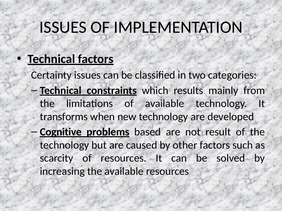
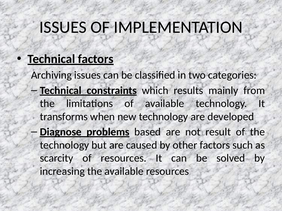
Certainty: Certainty -> Archiving (51, 75)
Cognitive: Cognitive -> Diagnose (61, 132)
